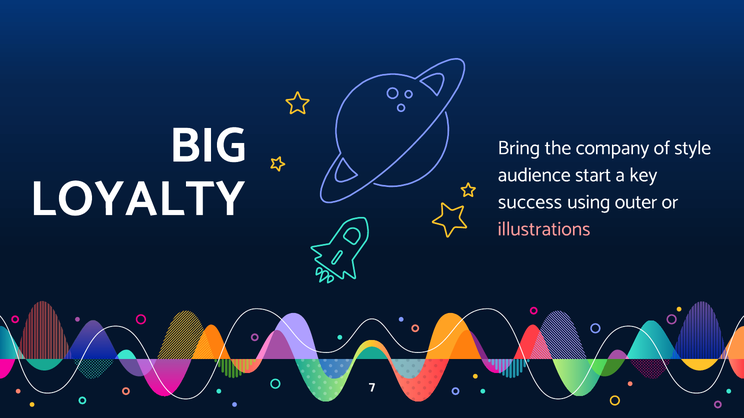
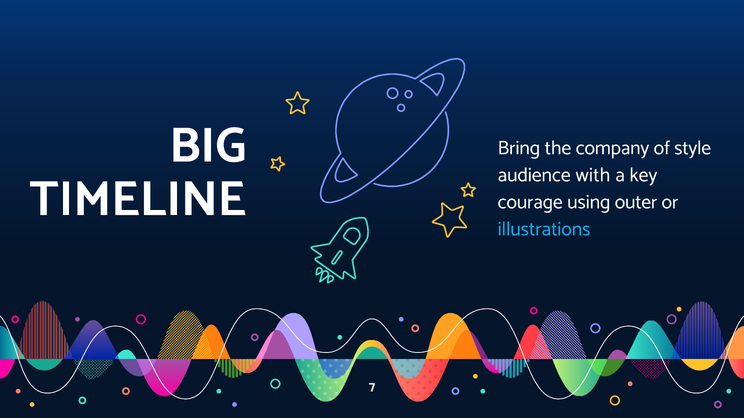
start: start -> with (593, 175)
LOYALTY: LOYALTY -> TIMELINE (138, 199)
success: success -> courage (530, 202)
illustrations colour: pink -> light blue (544, 229)
